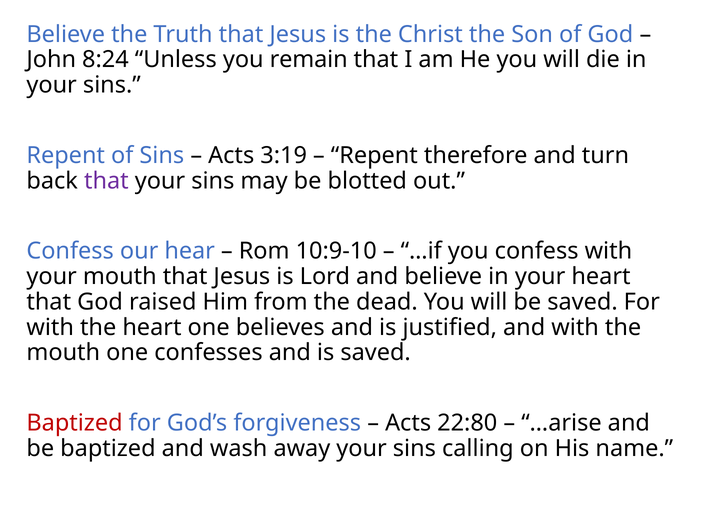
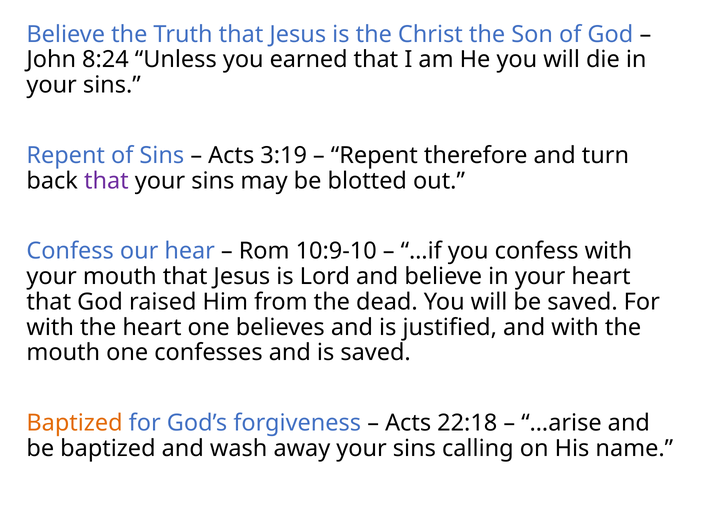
remain: remain -> earned (309, 60)
Baptized colour: red -> orange (75, 423)
22:80: 22:80 -> 22:18 (467, 423)
